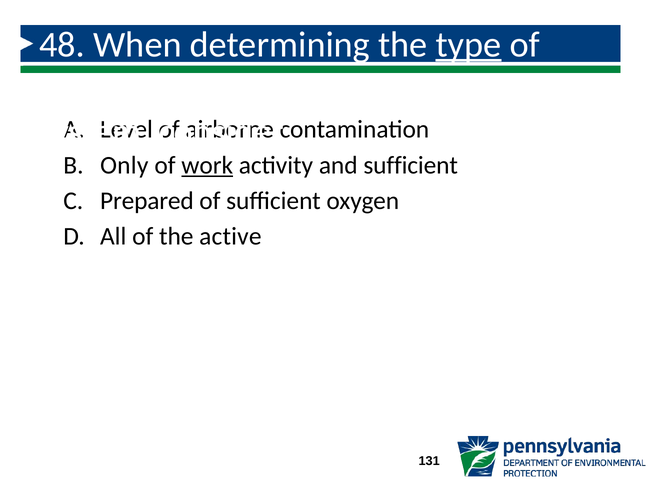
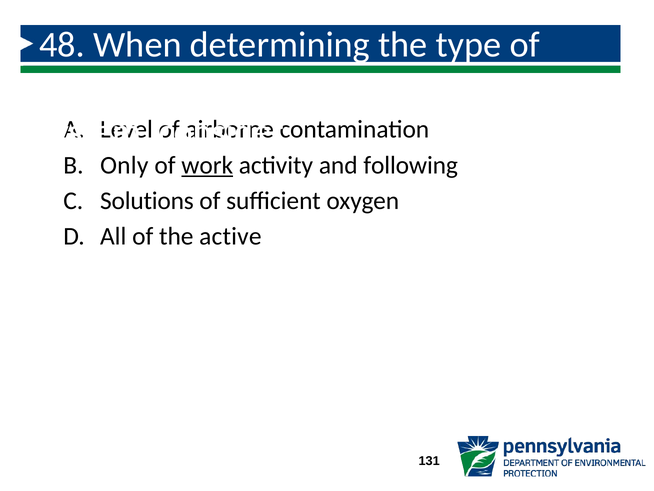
type underline: present -> none (468, 44)
and sufficient: sufficient -> following (411, 165)
Prepared: Prepared -> Solutions (147, 201)
